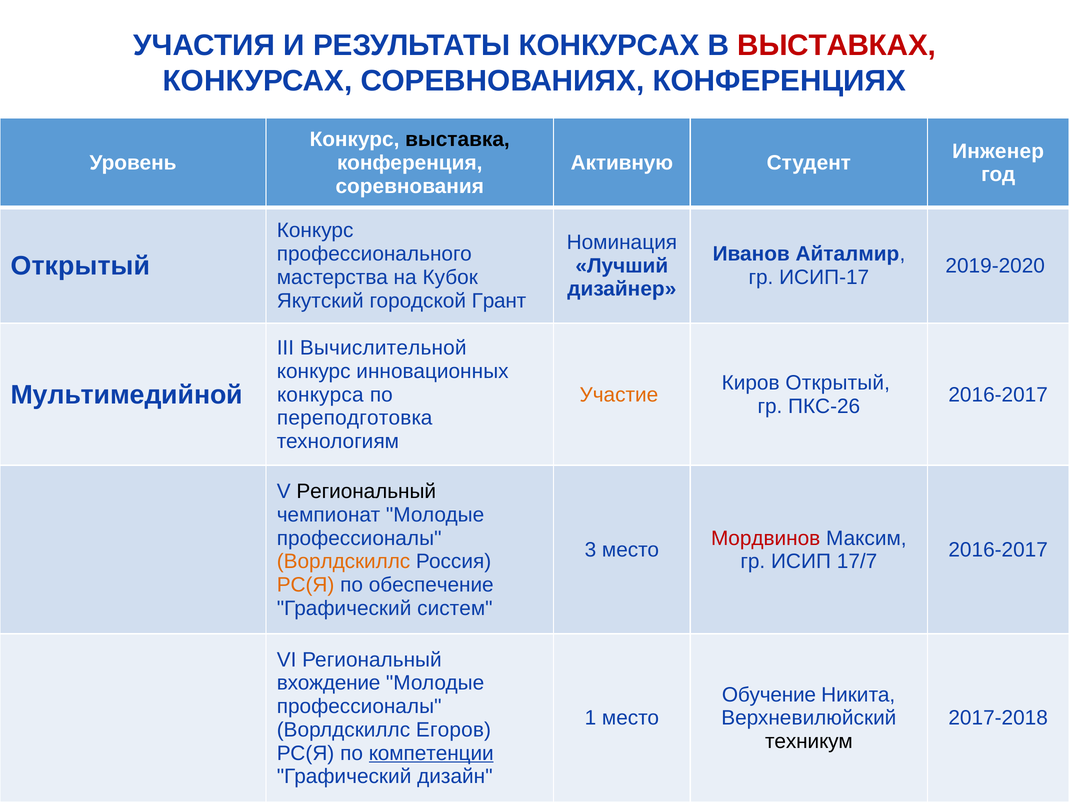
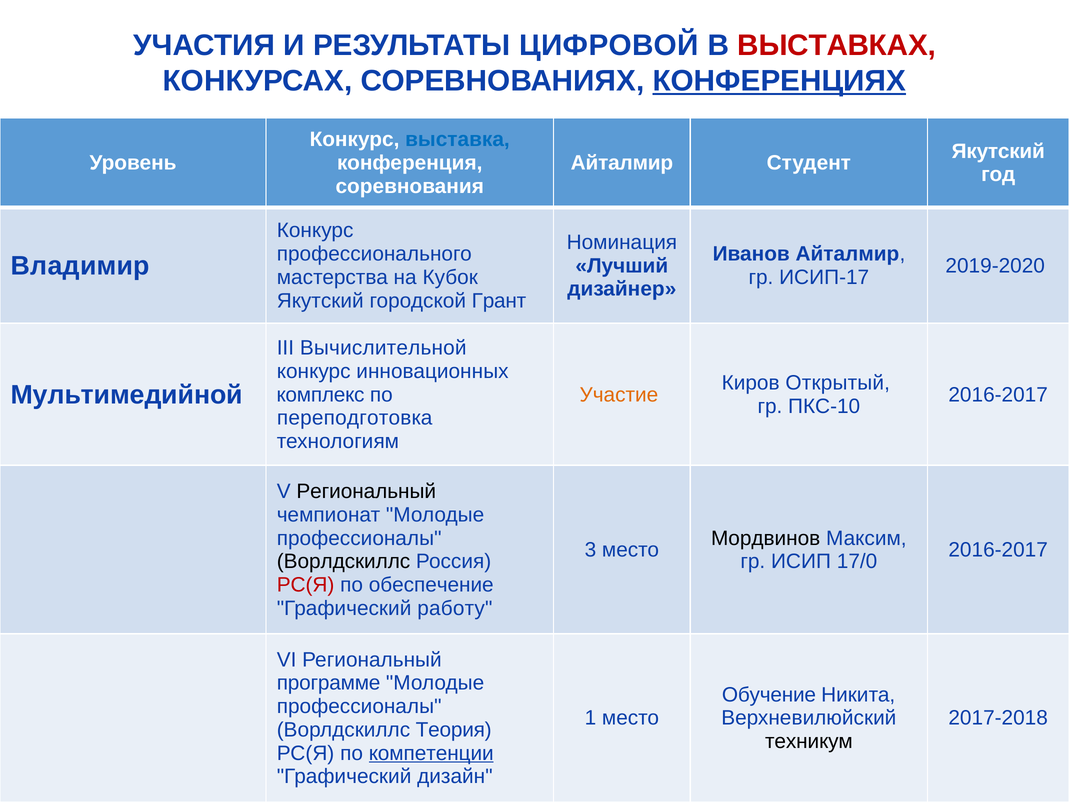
РЕЗУЛЬТАТЫ КОНКУРСАХ: КОНКУРСАХ -> ЦИФРОВОЙ (609, 45)
КОНФЕРЕНЦИЯХ underline: none -> present (779, 81)
выставка colour: black -> blue (457, 139)
Инженер: Инженер -> Якутский (998, 151)
Активную: Активную -> Айталмир (622, 163)
Открытый: Открытый -> Владимир (80, 266)
конкурса: конкурса -> комплекс (321, 395)
ПКС-26: ПКС-26 -> ПКС-10 (824, 406)
Мордвинов colour: red -> black (766, 538)
Ворлдскиллс colour: orange -> black (344, 561)
17/7: 17/7 -> 17/0 (857, 561)
РС(Я colour: orange -> red (306, 585)
систем: систем -> работу (455, 608)
вхождение: вхождение -> программе (329, 683)
Егоров: Егоров -> Теория (454, 730)
